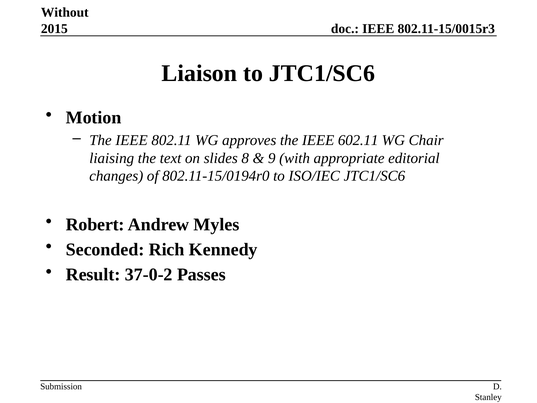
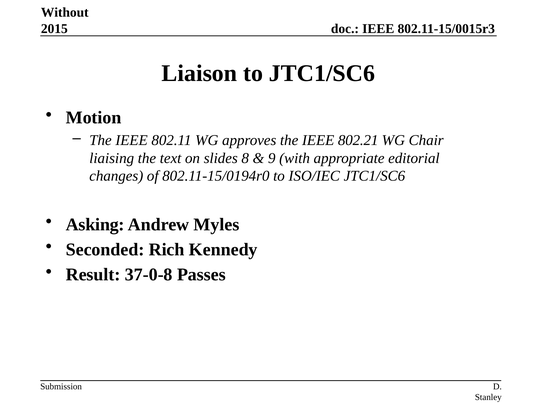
602.11: 602.11 -> 802.21 (358, 140)
Robert: Robert -> Asking (95, 224)
37-0-2: 37-0-2 -> 37-0-8 (149, 275)
